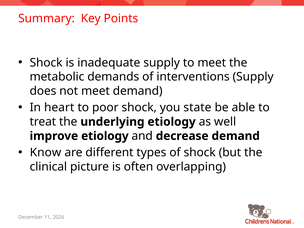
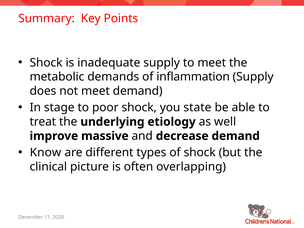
interventions: interventions -> inflammation (193, 77)
heart: heart -> stage (59, 108)
improve etiology: etiology -> massive (105, 136)
